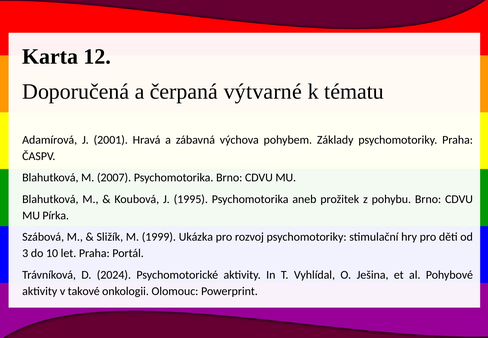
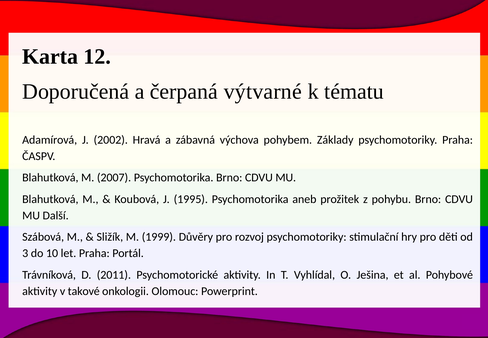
2001: 2001 -> 2002 (111, 140)
Pírka: Pírka -> Další (56, 215)
Ukázka: Ukázka -> Důvěry (196, 237)
2024: 2024 -> 2011 (114, 275)
